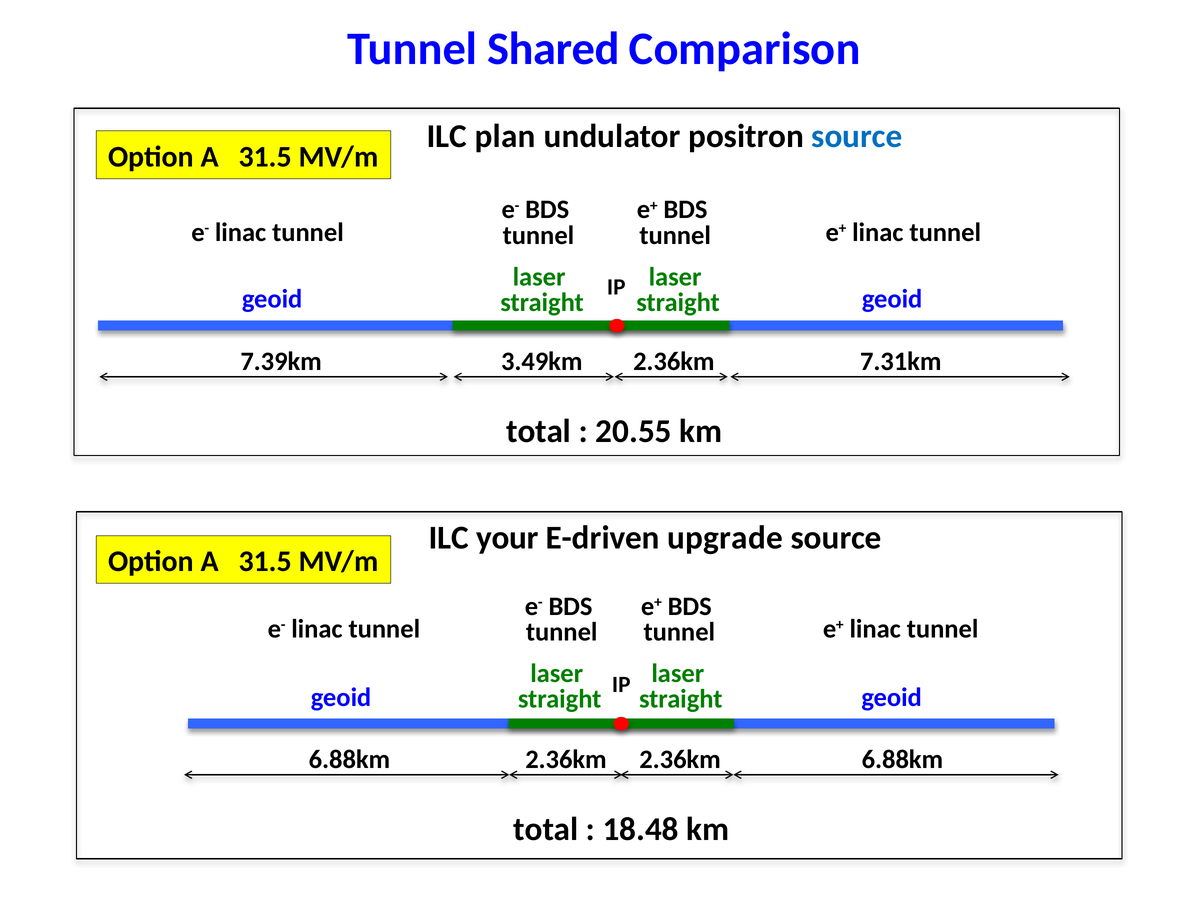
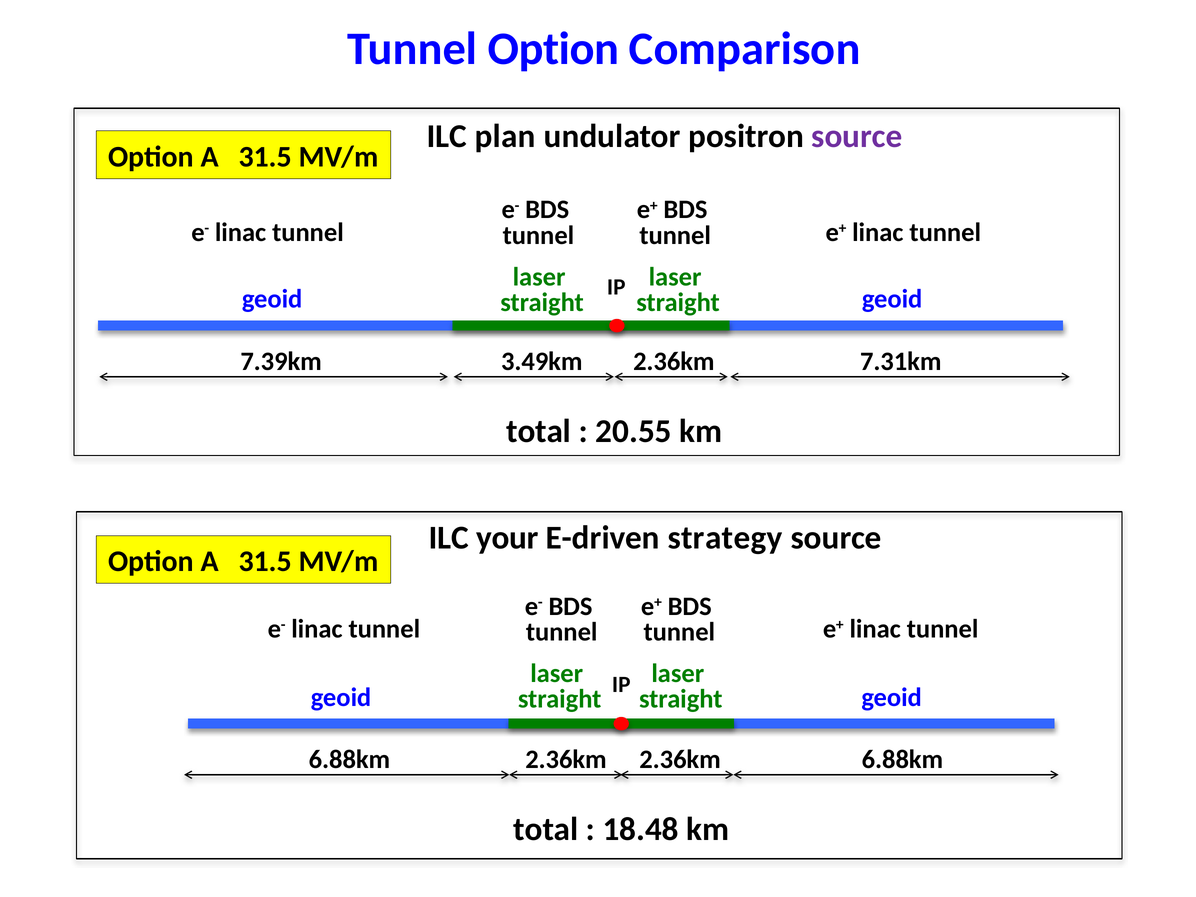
Shared: Shared -> Option (553, 49)
source colour: blue -> purple (857, 137)
upgrade: upgrade -> strategy (725, 538)
